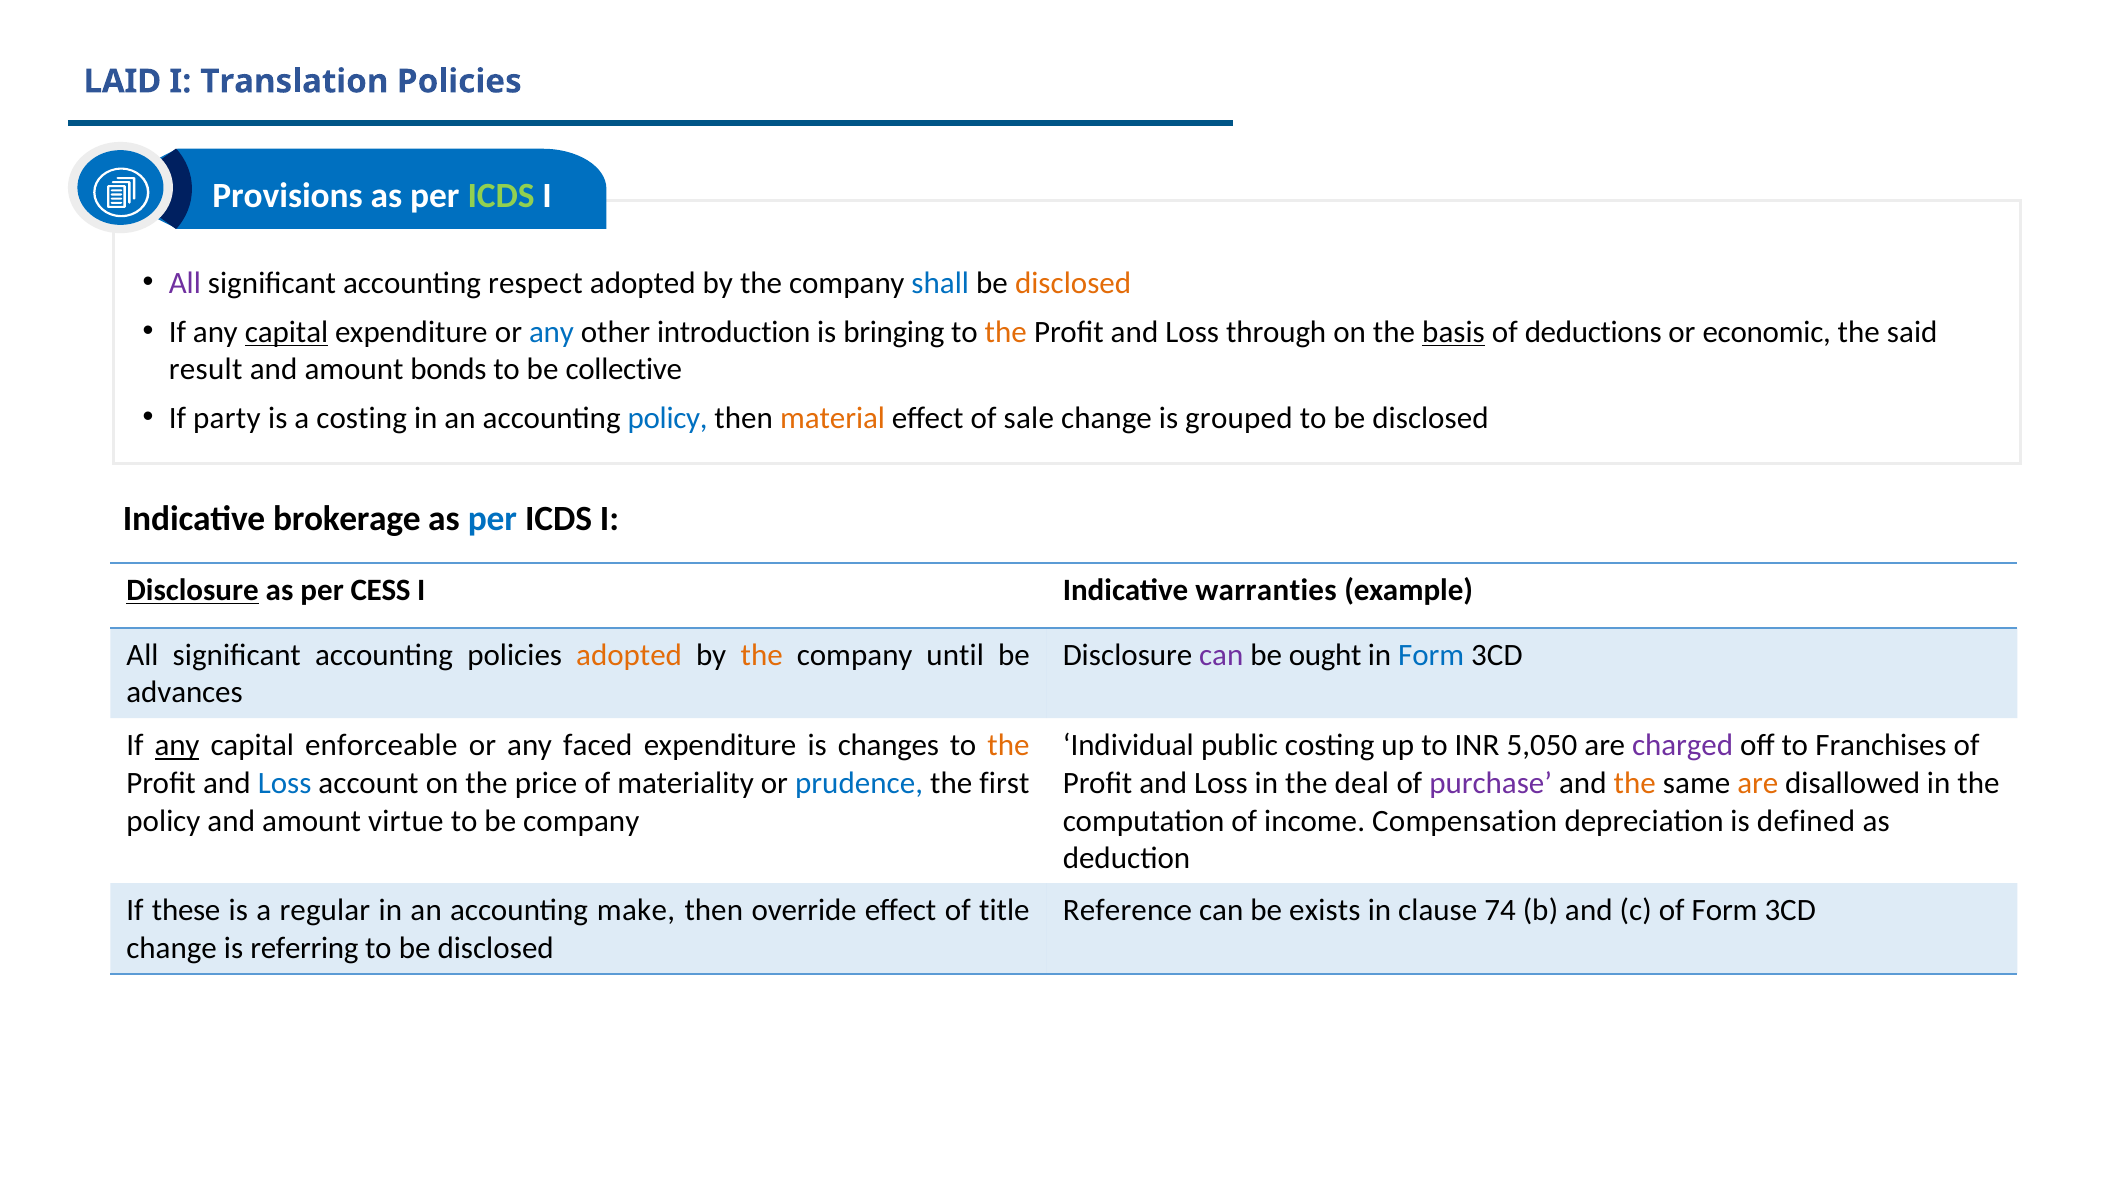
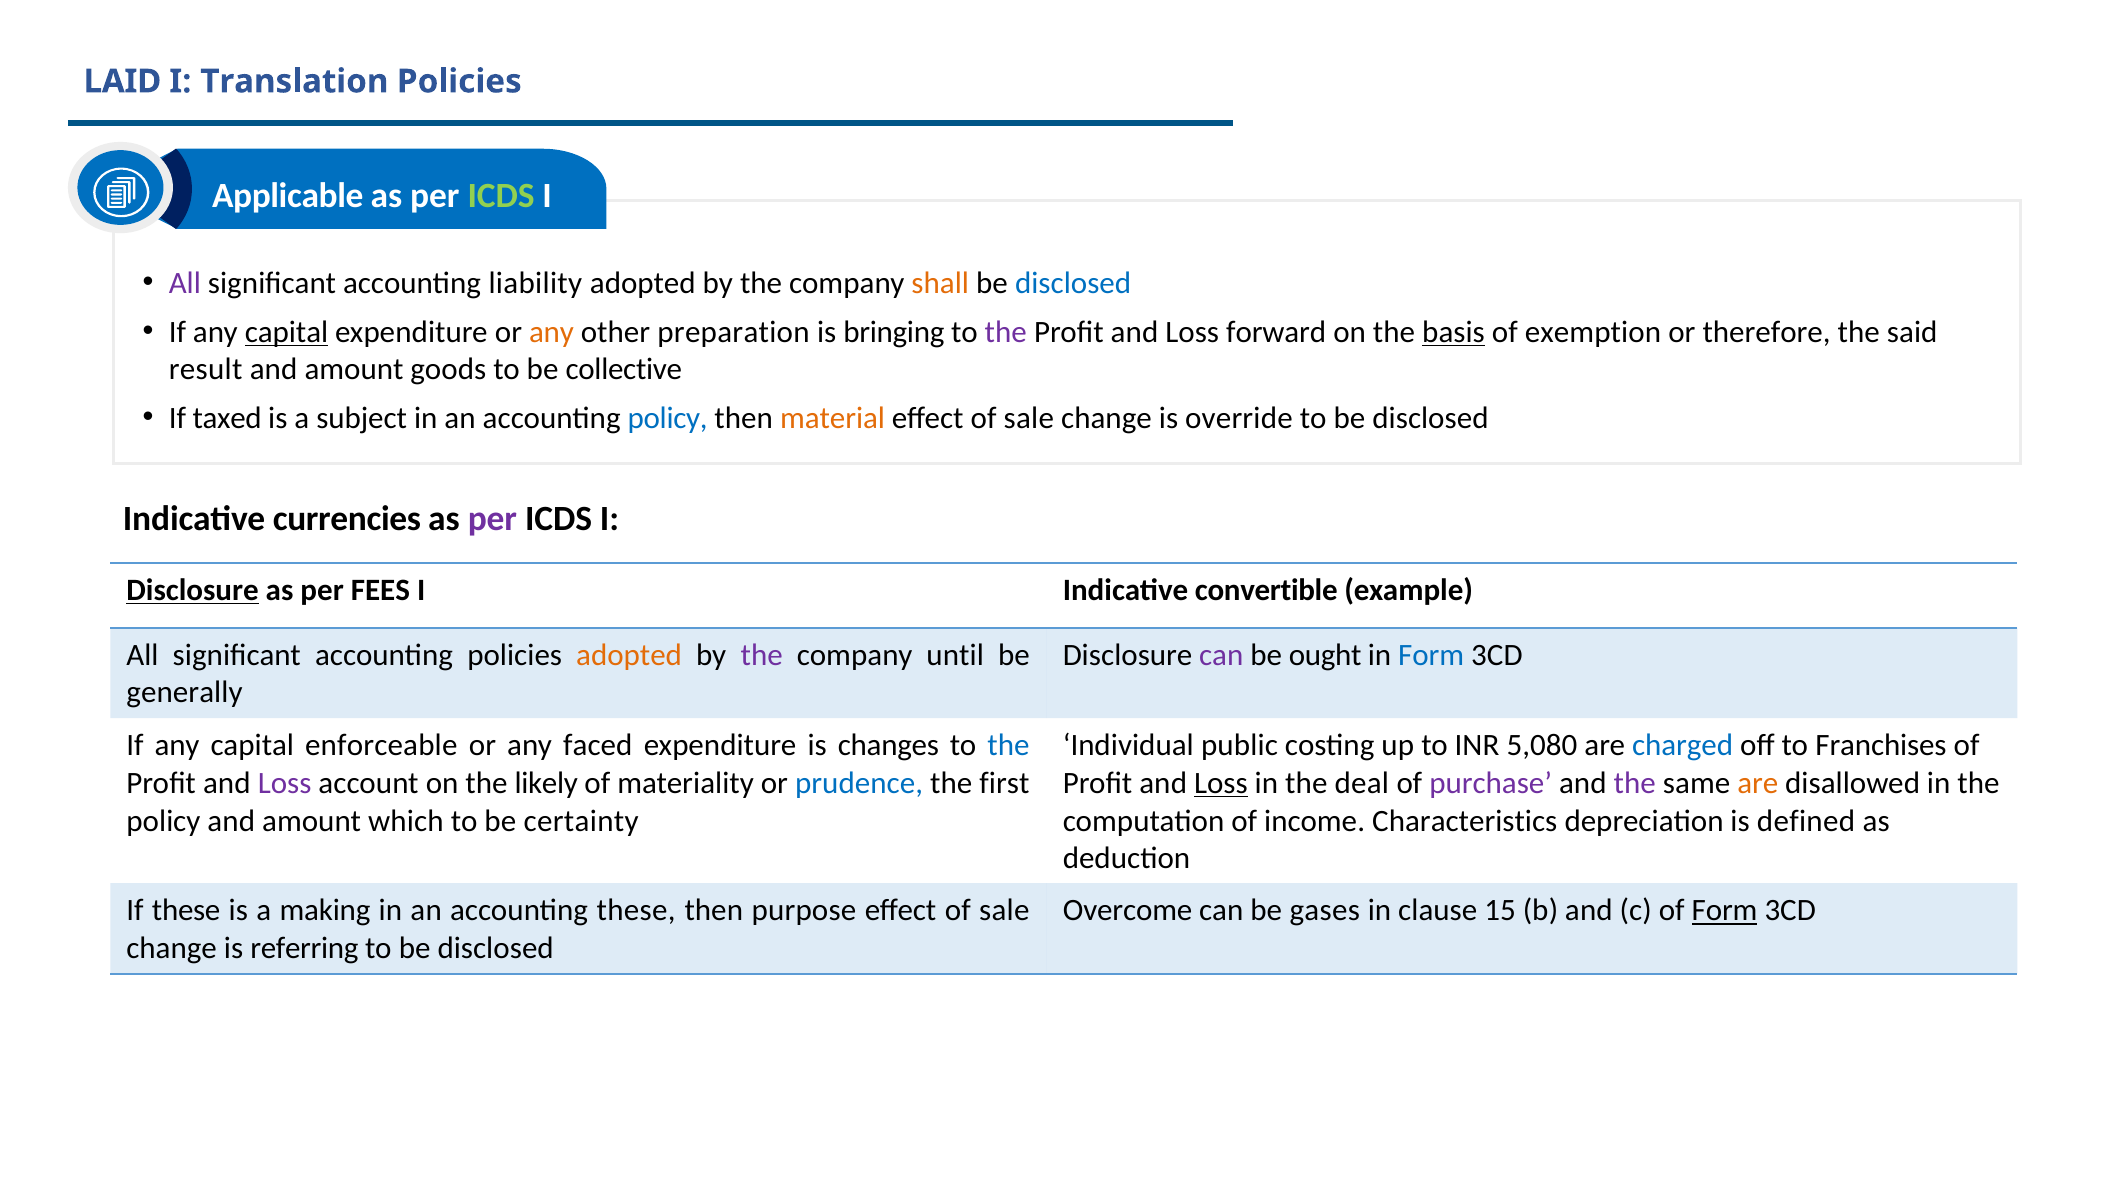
Provisions: Provisions -> Applicable (288, 195)
respect: respect -> liability (535, 283)
shall colour: blue -> orange (940, 283)
disclosed colour: orange -> blue (1073, 283)
any colour: blue -> orange (551, 332)
introduction: introduction -> preparation (733, 332)
the colour: orange -> purple (1006, 332)
through: through -> forward (1276, 332)
deductions: deductions -> exemption (1593, 332)
economic: economic -> therefore (1767, 332)
bonds: bonds -> goods (448, 369)
party: party -> taxed (227, 418)
a costing: costing -> subject (362, 418)
grouped: grouped -> override (1239, 418)
brokerage: brokerage -> currencies (347, 519)
per colour: blue -> purple (492, 519)
CESS: CESS -> FEES (380, 590)
warranties: warranties -> convertible (1266, 590)
the colour: orange -> purple (762, 655)
advances: advances -> generally (184, 693)
any underline: present -> none (177, 745)
the colour: orange -> blue (1008, 745)
5,050: 5,050 -> 5,080 (1542, 745)
charged colour: purple -> blue (1683, 745)
Loss colour: blue -> purple (285, 783)
price: price -> likely (546, 783)
Loss underline: none -> present (1221, 783)
the colour: orange -> purple (1635, 783)
virtue: virtue -> which (406, 821)
be company: company -> certainty (581, 821)
Compensation: Compensation -> Characteristics (1465, 821)
regular: regular -> making (325, 910)
accounting make: make -> these (636, 910)
override: override -> purpose (804, 910)
title: title -> sale (1004, 910)
Reference: Reference -> Overcome (1128, 910)
exists: exists -> gases (1325, 910)
74: 74 -> 15 (1500, 910)
Form underline: none -> present (1725, 910)
